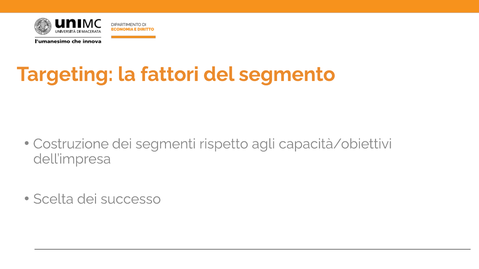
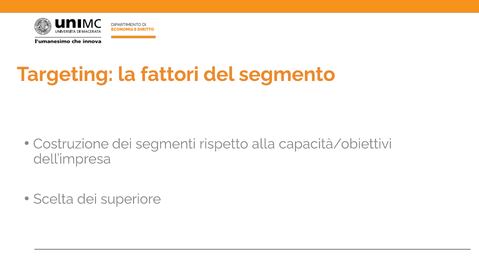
agli: agli -> alla (263, 144)
successo: successo -> superiore (131, 199)
